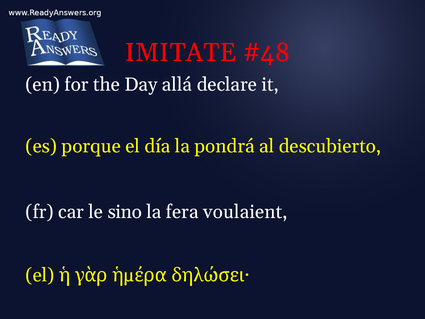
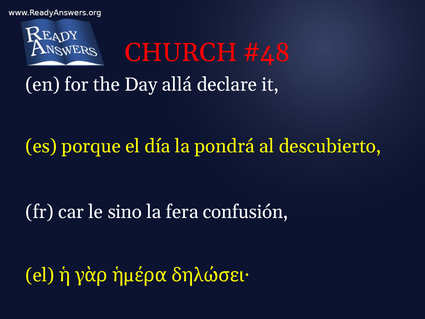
IMITATE: IMITATE -> CHURCH (181, 52)
voulaient: voulaient -> confusión (246, 212)
